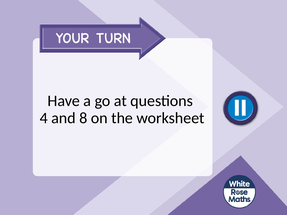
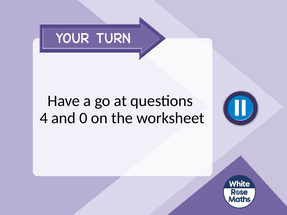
8: 8 -> 0 (83, 118)
